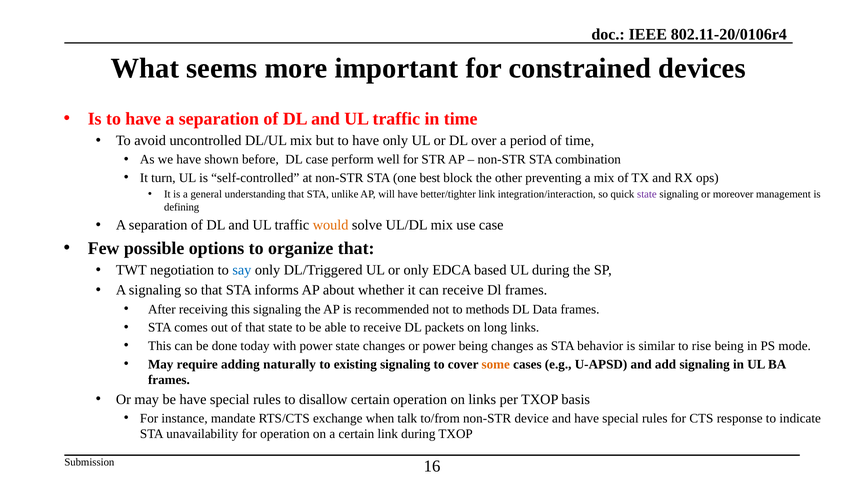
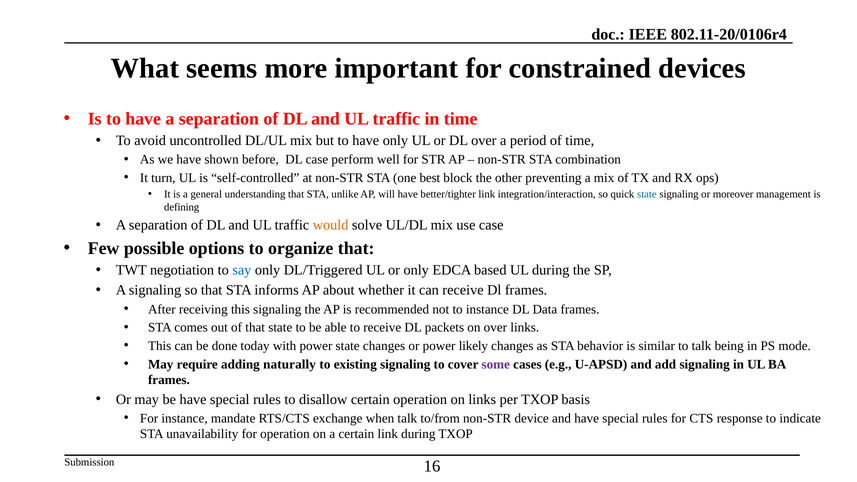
state colour: purple -> blue (647, 194)
to methods: methods -> instance (487, 309)
on long: long -> over (495, 328)
power being: being -> likely (473, 346)
to rise: rise -> talk (701, 346)
some colour: orange -> purple (496, 364)
